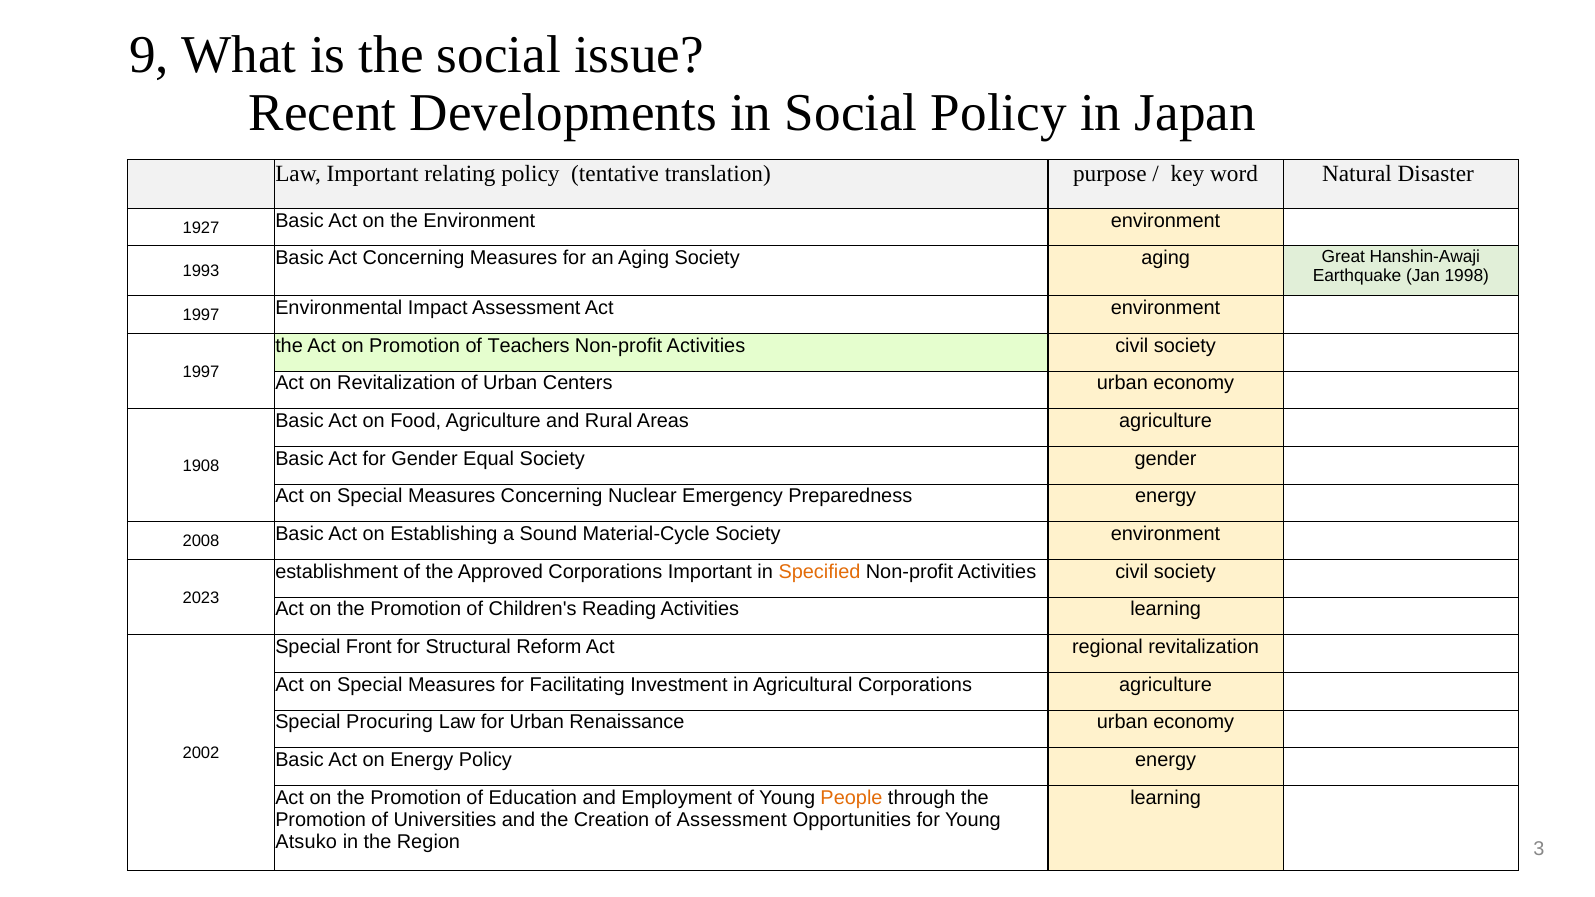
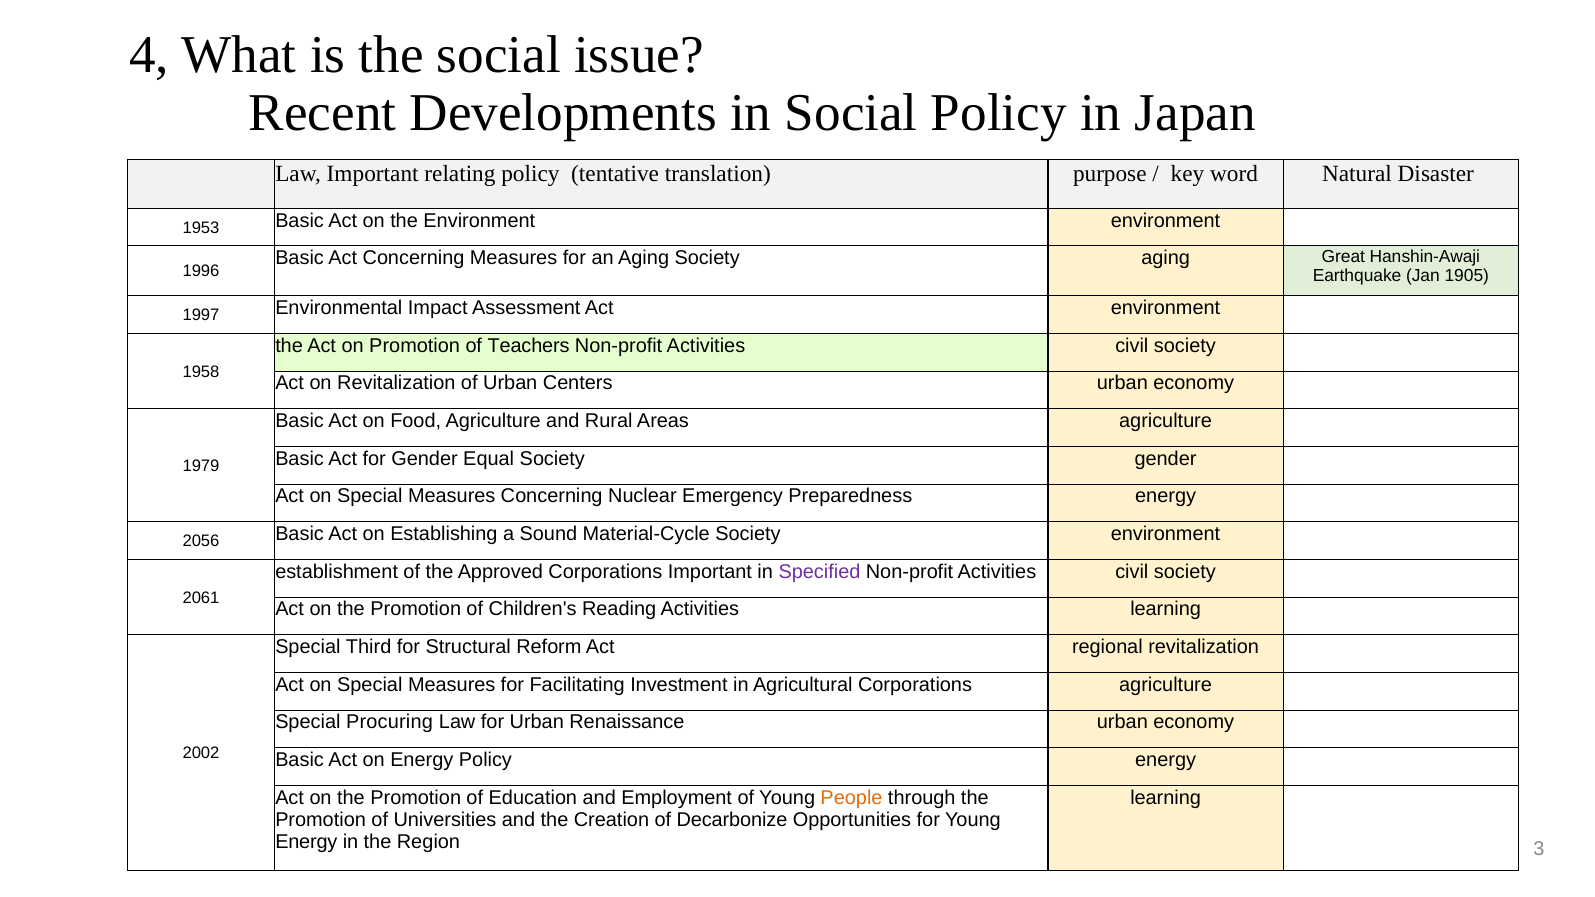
9: 9 -> 4 (149, 55)
1927: 1927 -> 1953 (201, 228)
1993: 1993 -> 1996 (201, 271)
1998: 1998 -> 1905 (1467, 276)
1997: 1997 -> 1958 (201, 372)
1908: 1908 -> 1979 (201, 466)
2008: 2008 -> 2056 (201, 541)
Specified colour: orange -> purple (819, 572)
2023: 2023 -> 2061 (201, 598)
Front: Front -> Third (369, 647)
of Assessment: Assessment -> Decarbonize (732, 820)
Atsuko: Atsuko -> Energy (306, 843)
